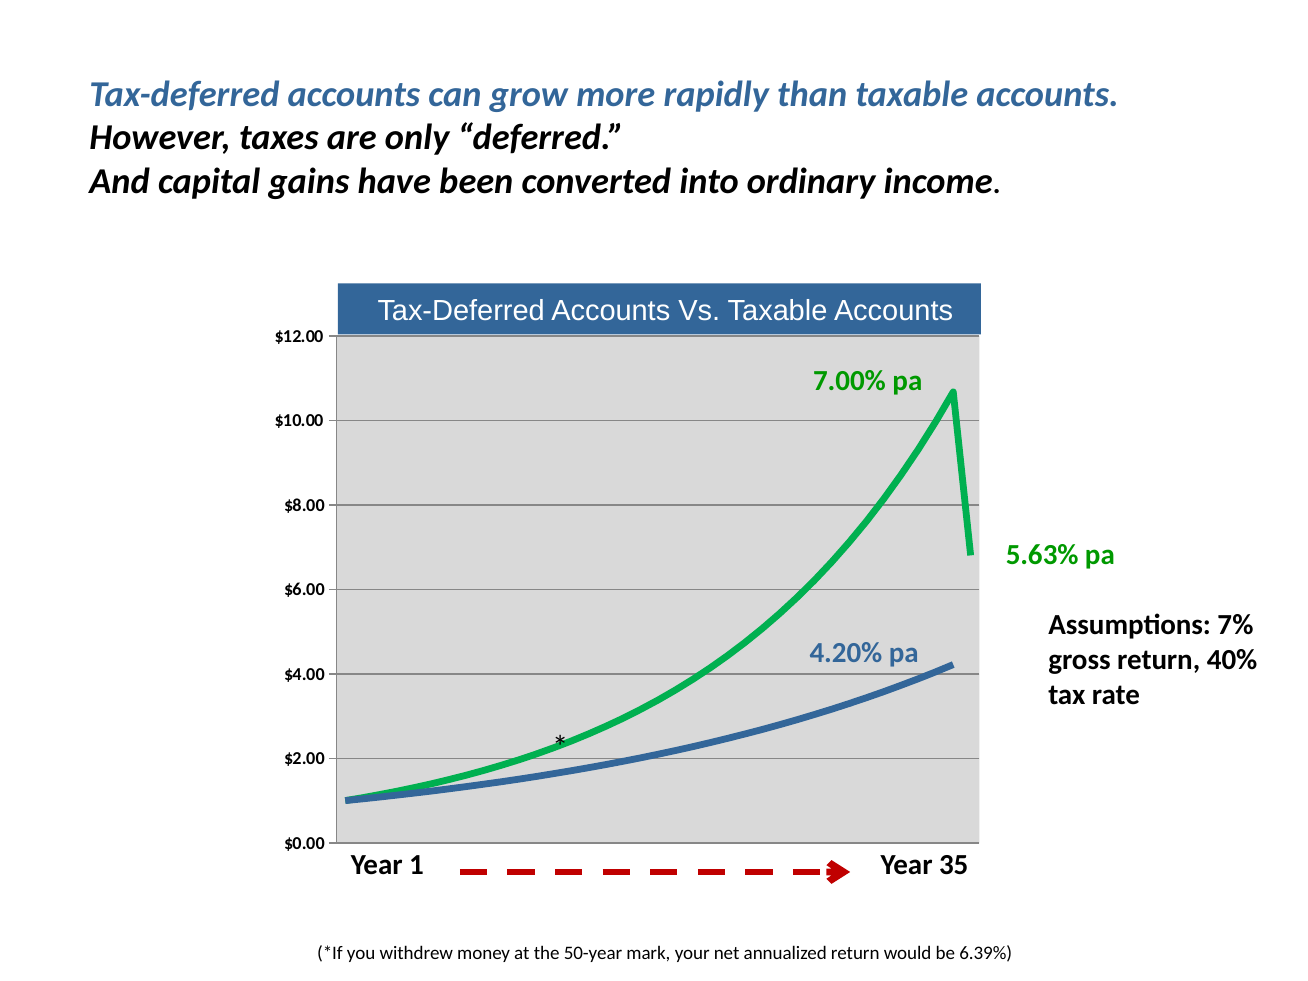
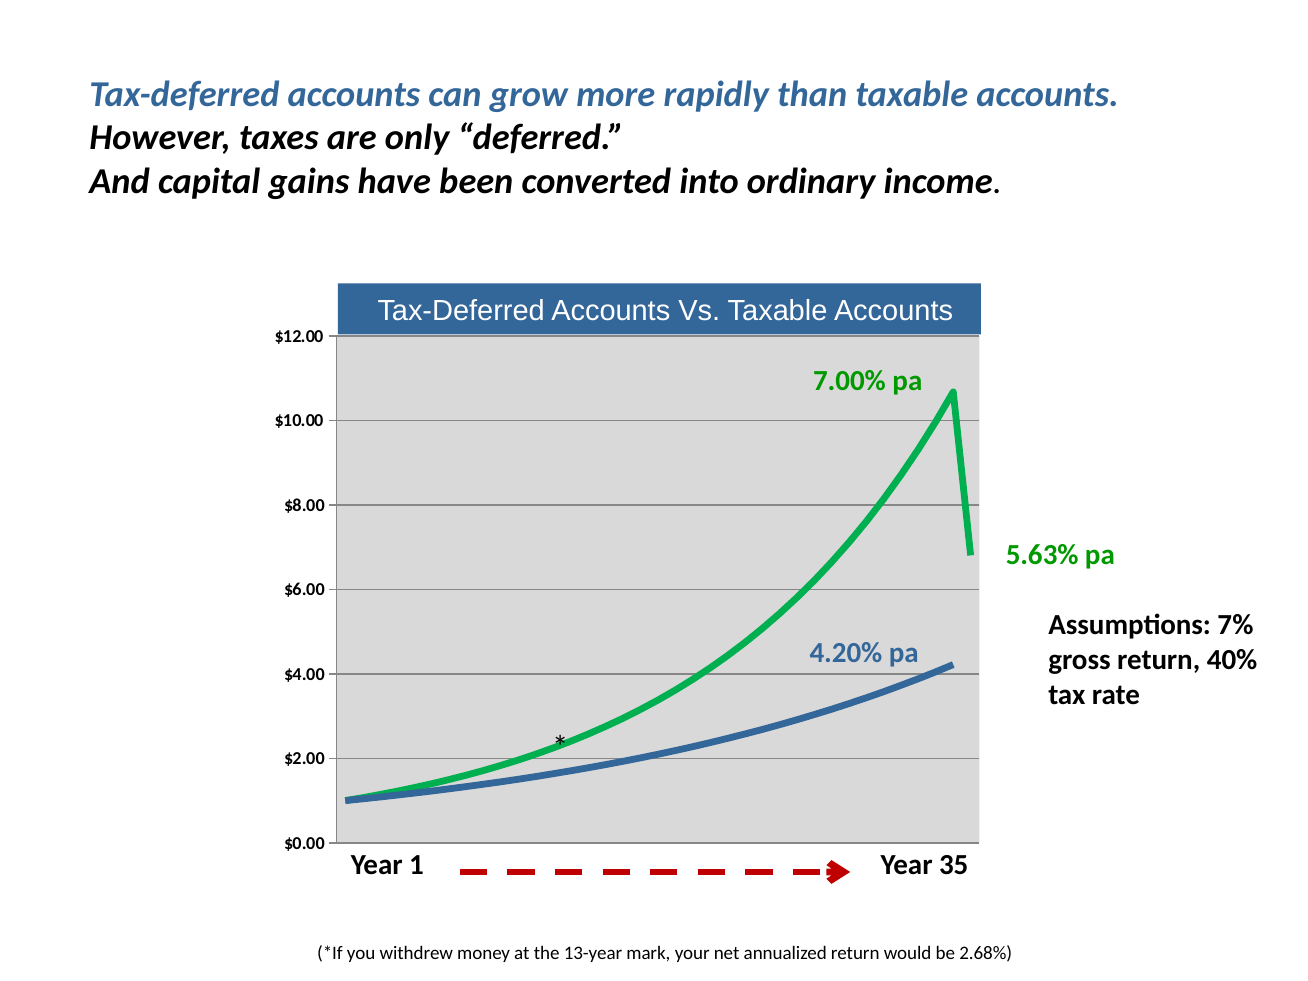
50-year: 50-year -> 13-year (593, 953)
6.39%: 6.39% -> 2.68% (986, 953)
